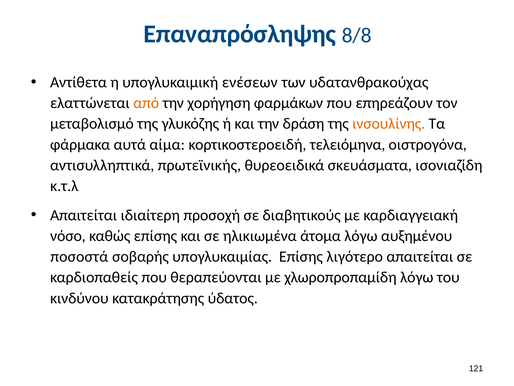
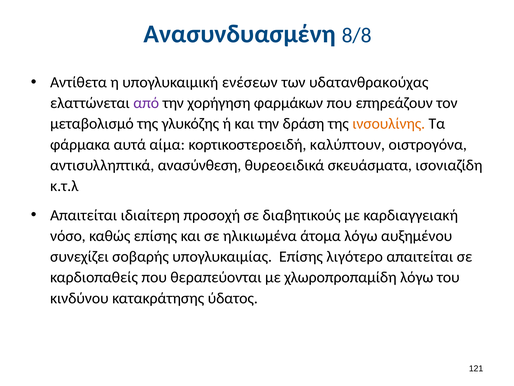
Επαναπρόσληψης: Επαναπρόσληψης -> Ανασυνδυασμένη (240, 34)
από colour: orange -> purple (146, 103)
τελειόμηνα: τελειόμηνα -> καλύπτουν (347, 144)
πρωτεϊνικής: πρωτεϊνικής -> ανασύνθεση (200, 165)
ποσοστά: ποσοστά -> συνεχίζει (79, 256)
